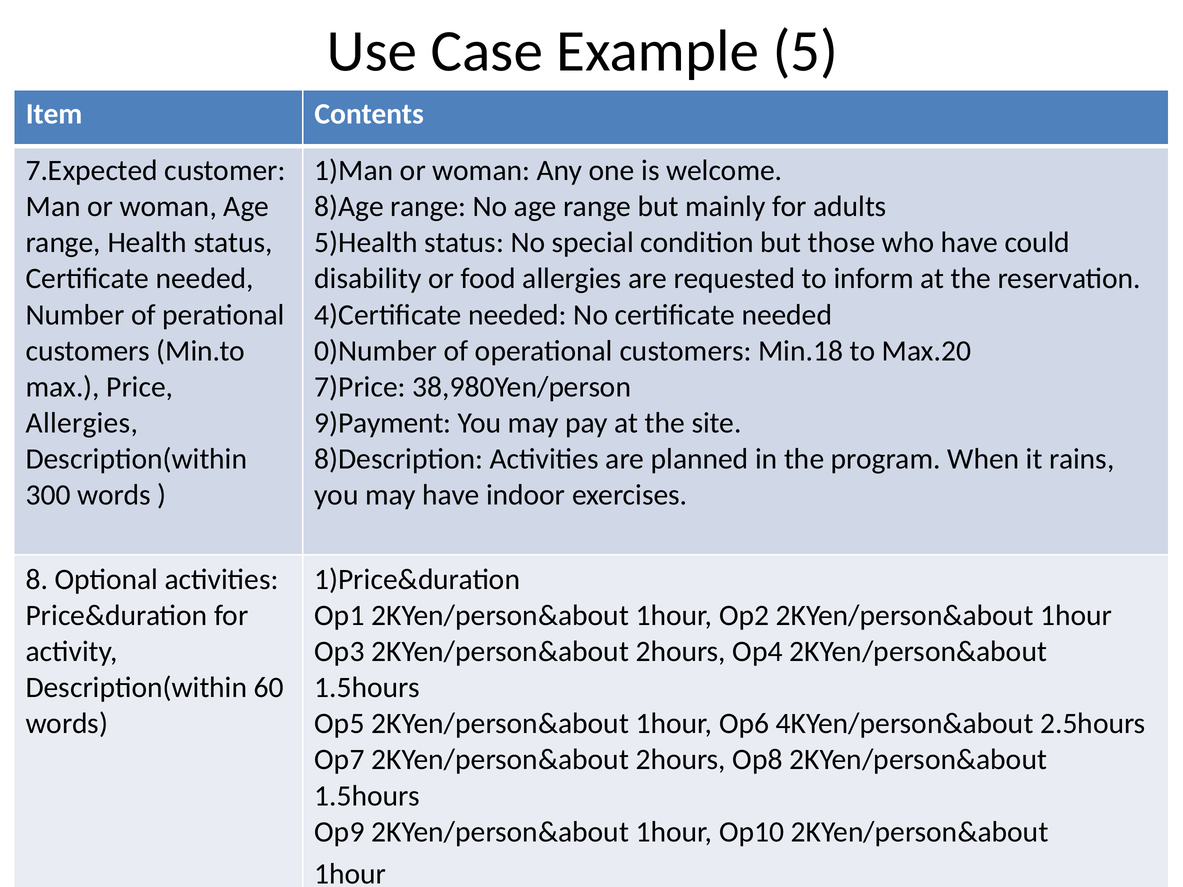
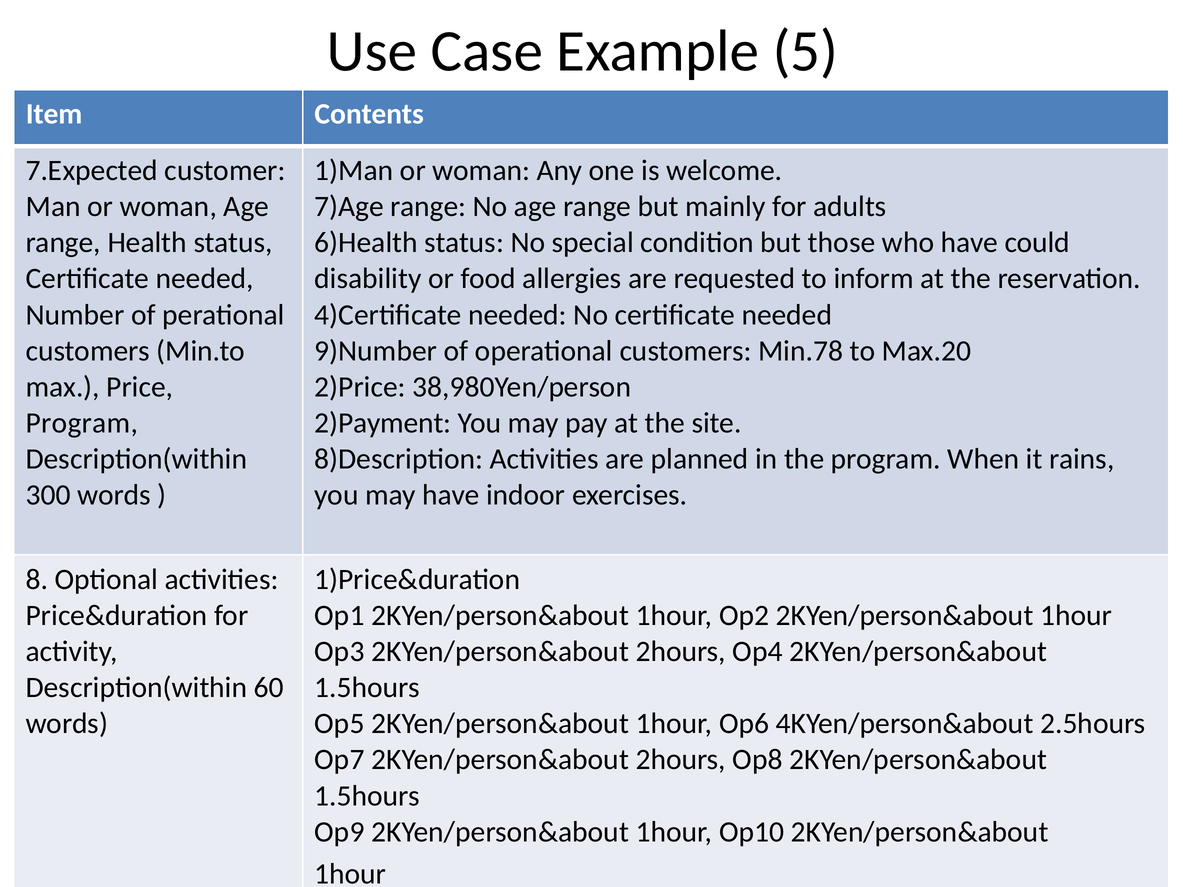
8)Age: 8)Age -> 7)Age (349, 207)
5)Health: 5)Health -> 6)Health (366, 243)
0)Number: 0)Number -> 9)Number (376, 351)
Min.18: Min.18 -> Min.78 (801, 351)
7)Price: 7)Price -> 2)Price (360, 387)
Allergies: Allergies -> Program (82, 423)
9)Payment: 9)Payment -> 2)Payment (383, 423)
